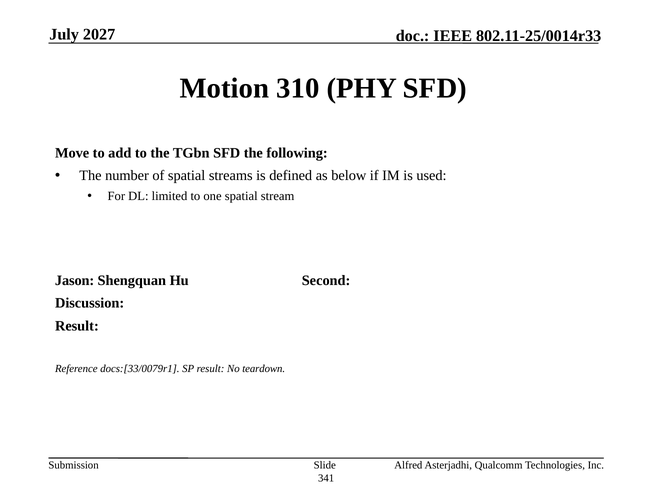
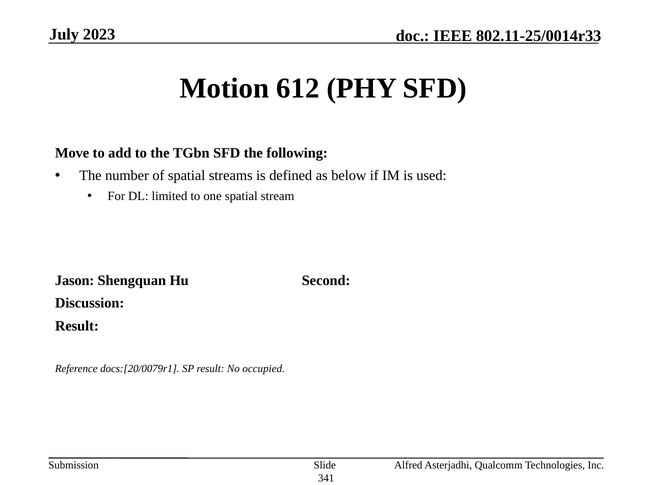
2027: 2027 -> 2023 (99, 34)
310: 310 -> 612 (298, 88)
docs:[33/0079r1: docs:[33/0079r1 -> docs:[20/0079r1 (140, 369)
teardown: teardown -> occupied (264, 369)
